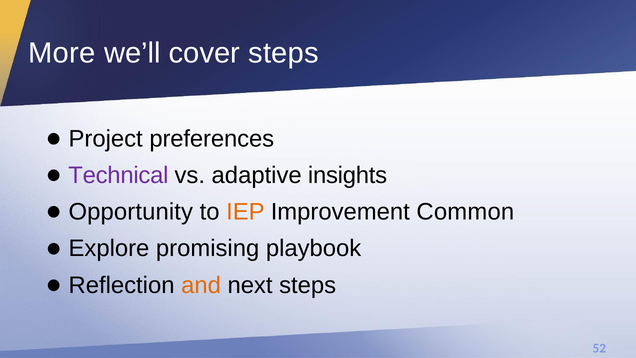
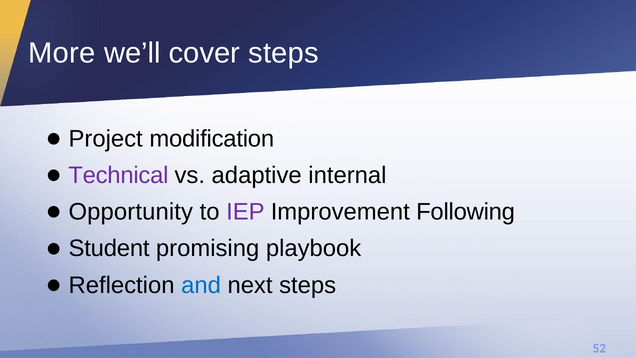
preferences: preferences -> modification (212, 139)
insights: insights -> internal (347, 175)
IEP colour: orange -> purple (245, 212)
Common: Common -> Following (466, 212)
Explore: Explore -> Student (109, 248)
and colour: orange -> blue (201, 285)
